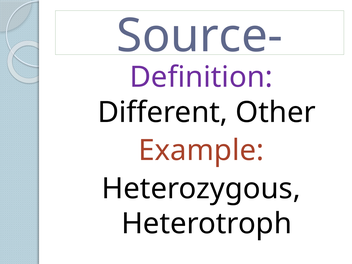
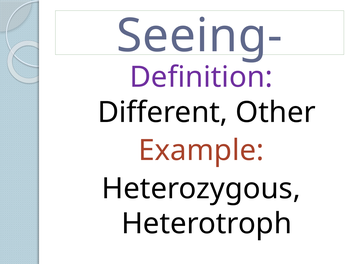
Source-: Source- -> Seeing- (199, 36)
